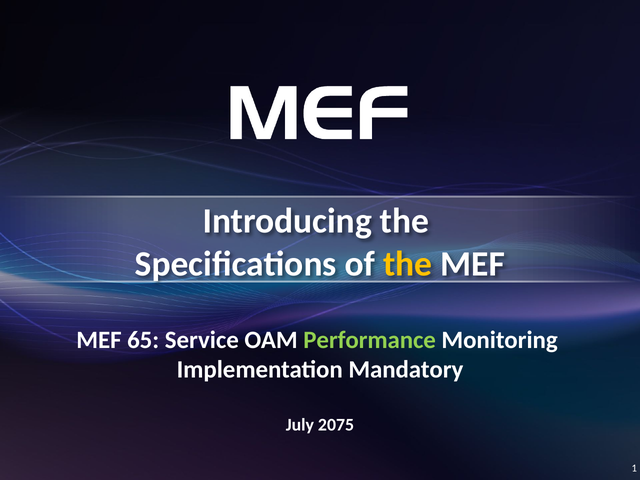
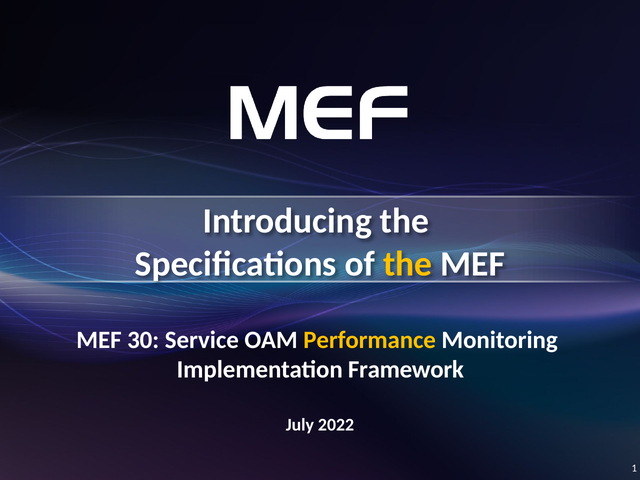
65: 65 -> 30 (143, 340)
Performance colour: light green -> yellow (370, 340)
Mandatory: Mandatory -> Framework (406, 370)
2075: 2075 -> 2022 (336, 425)
